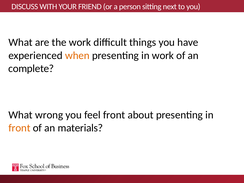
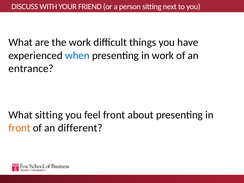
when colour: orange -> blue (77, 55)
complete: complete -> entrance (31, 68)
What wrong: wrong -> sitting (49, 115)
materials: materials -> different (80, 128)
